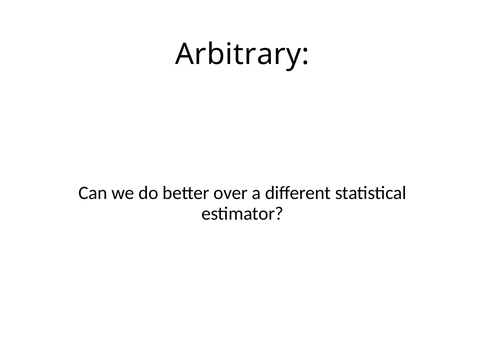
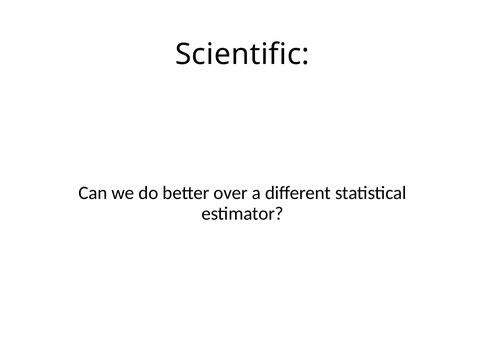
Arbitrary: Arbitrary -> Scientific (242, 54)
